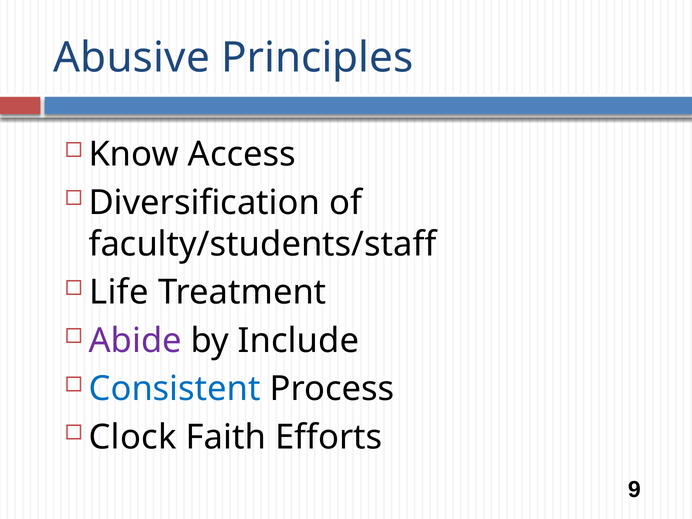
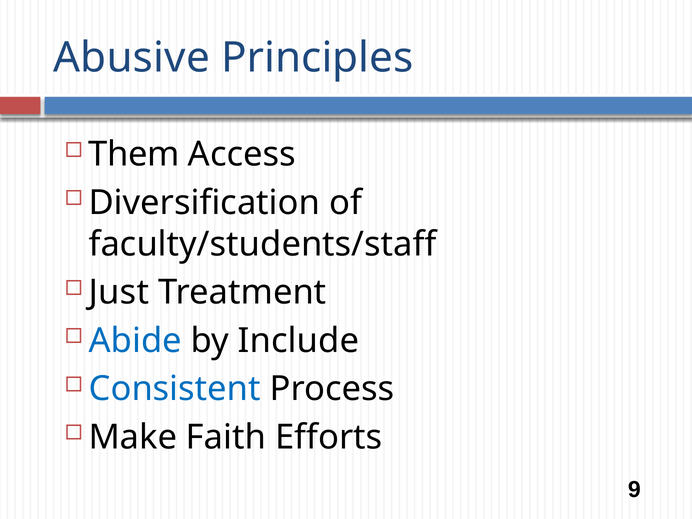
Know: Know -> Them (134, 154)
Life: Life -> Just (119, 293)
Abide colour: purple -> blue (135, 341)
Clock: Clock -> Make (133, 437)
